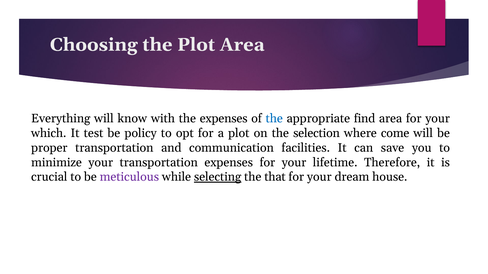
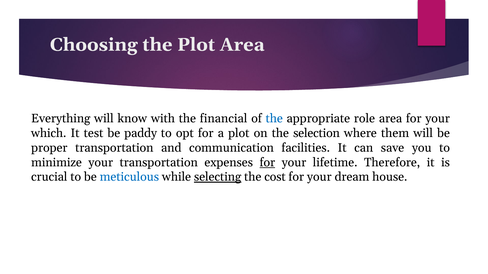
the expenses: expenses -> financial (224, 119)
find: find -> role (364, 119)
policy: policy -> paddy (141, 133)
come: come -> them (395, 133)
for underline: none -> present (267, 163)
meticulous colour: purple -> blue (129, 177)
that: that -> cost (275, 177)
